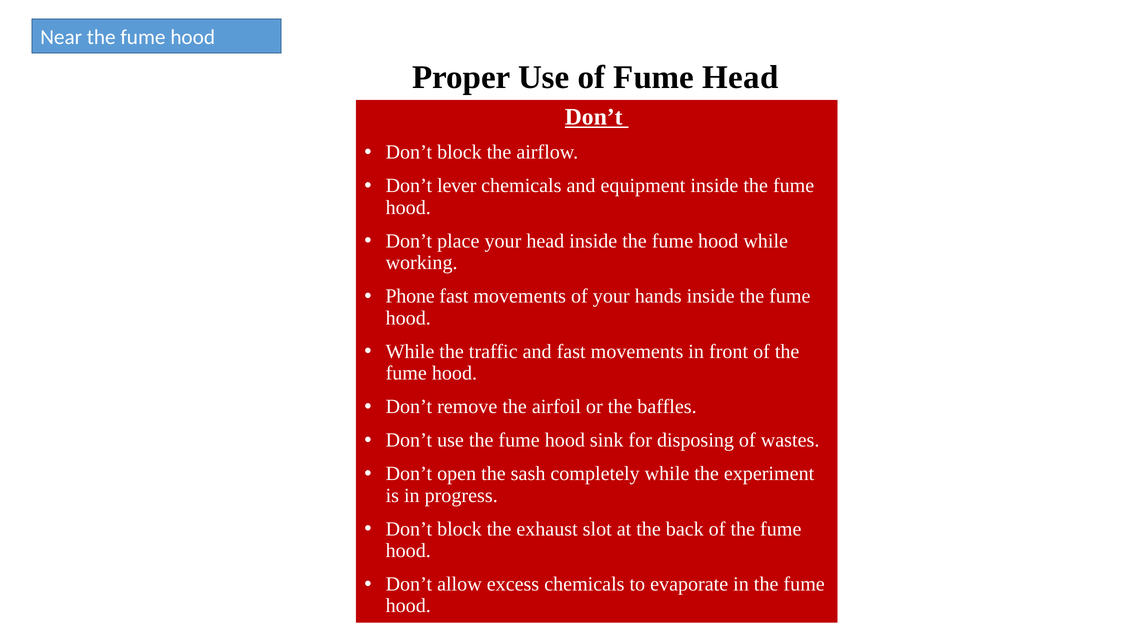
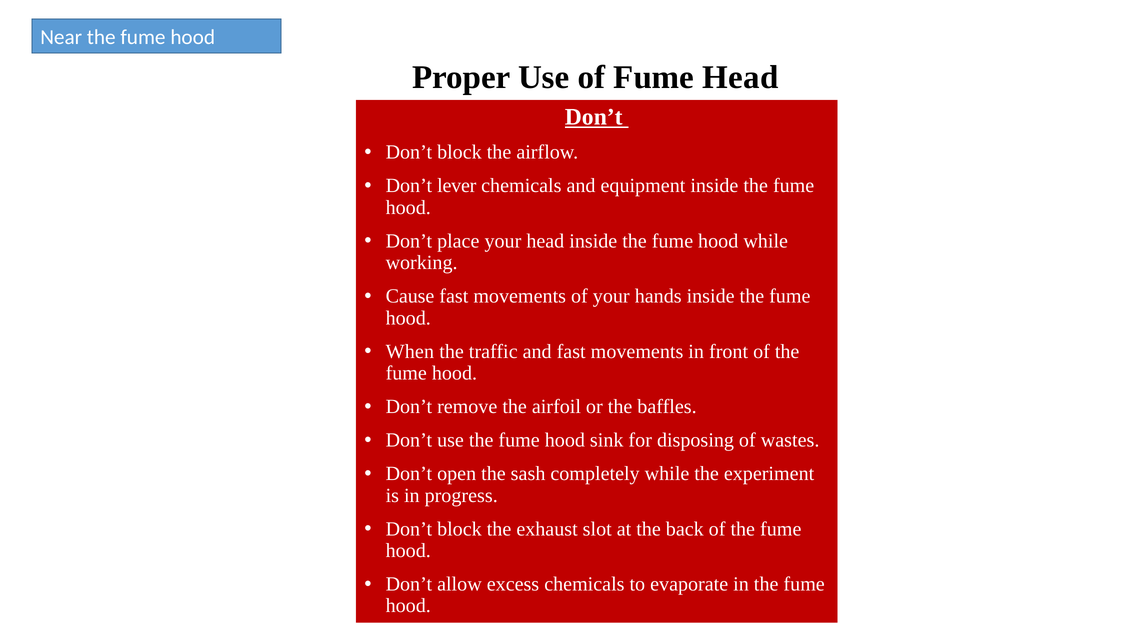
Phone: Phone -> Cause (410, 296)
While: While -> When (410, 351)
